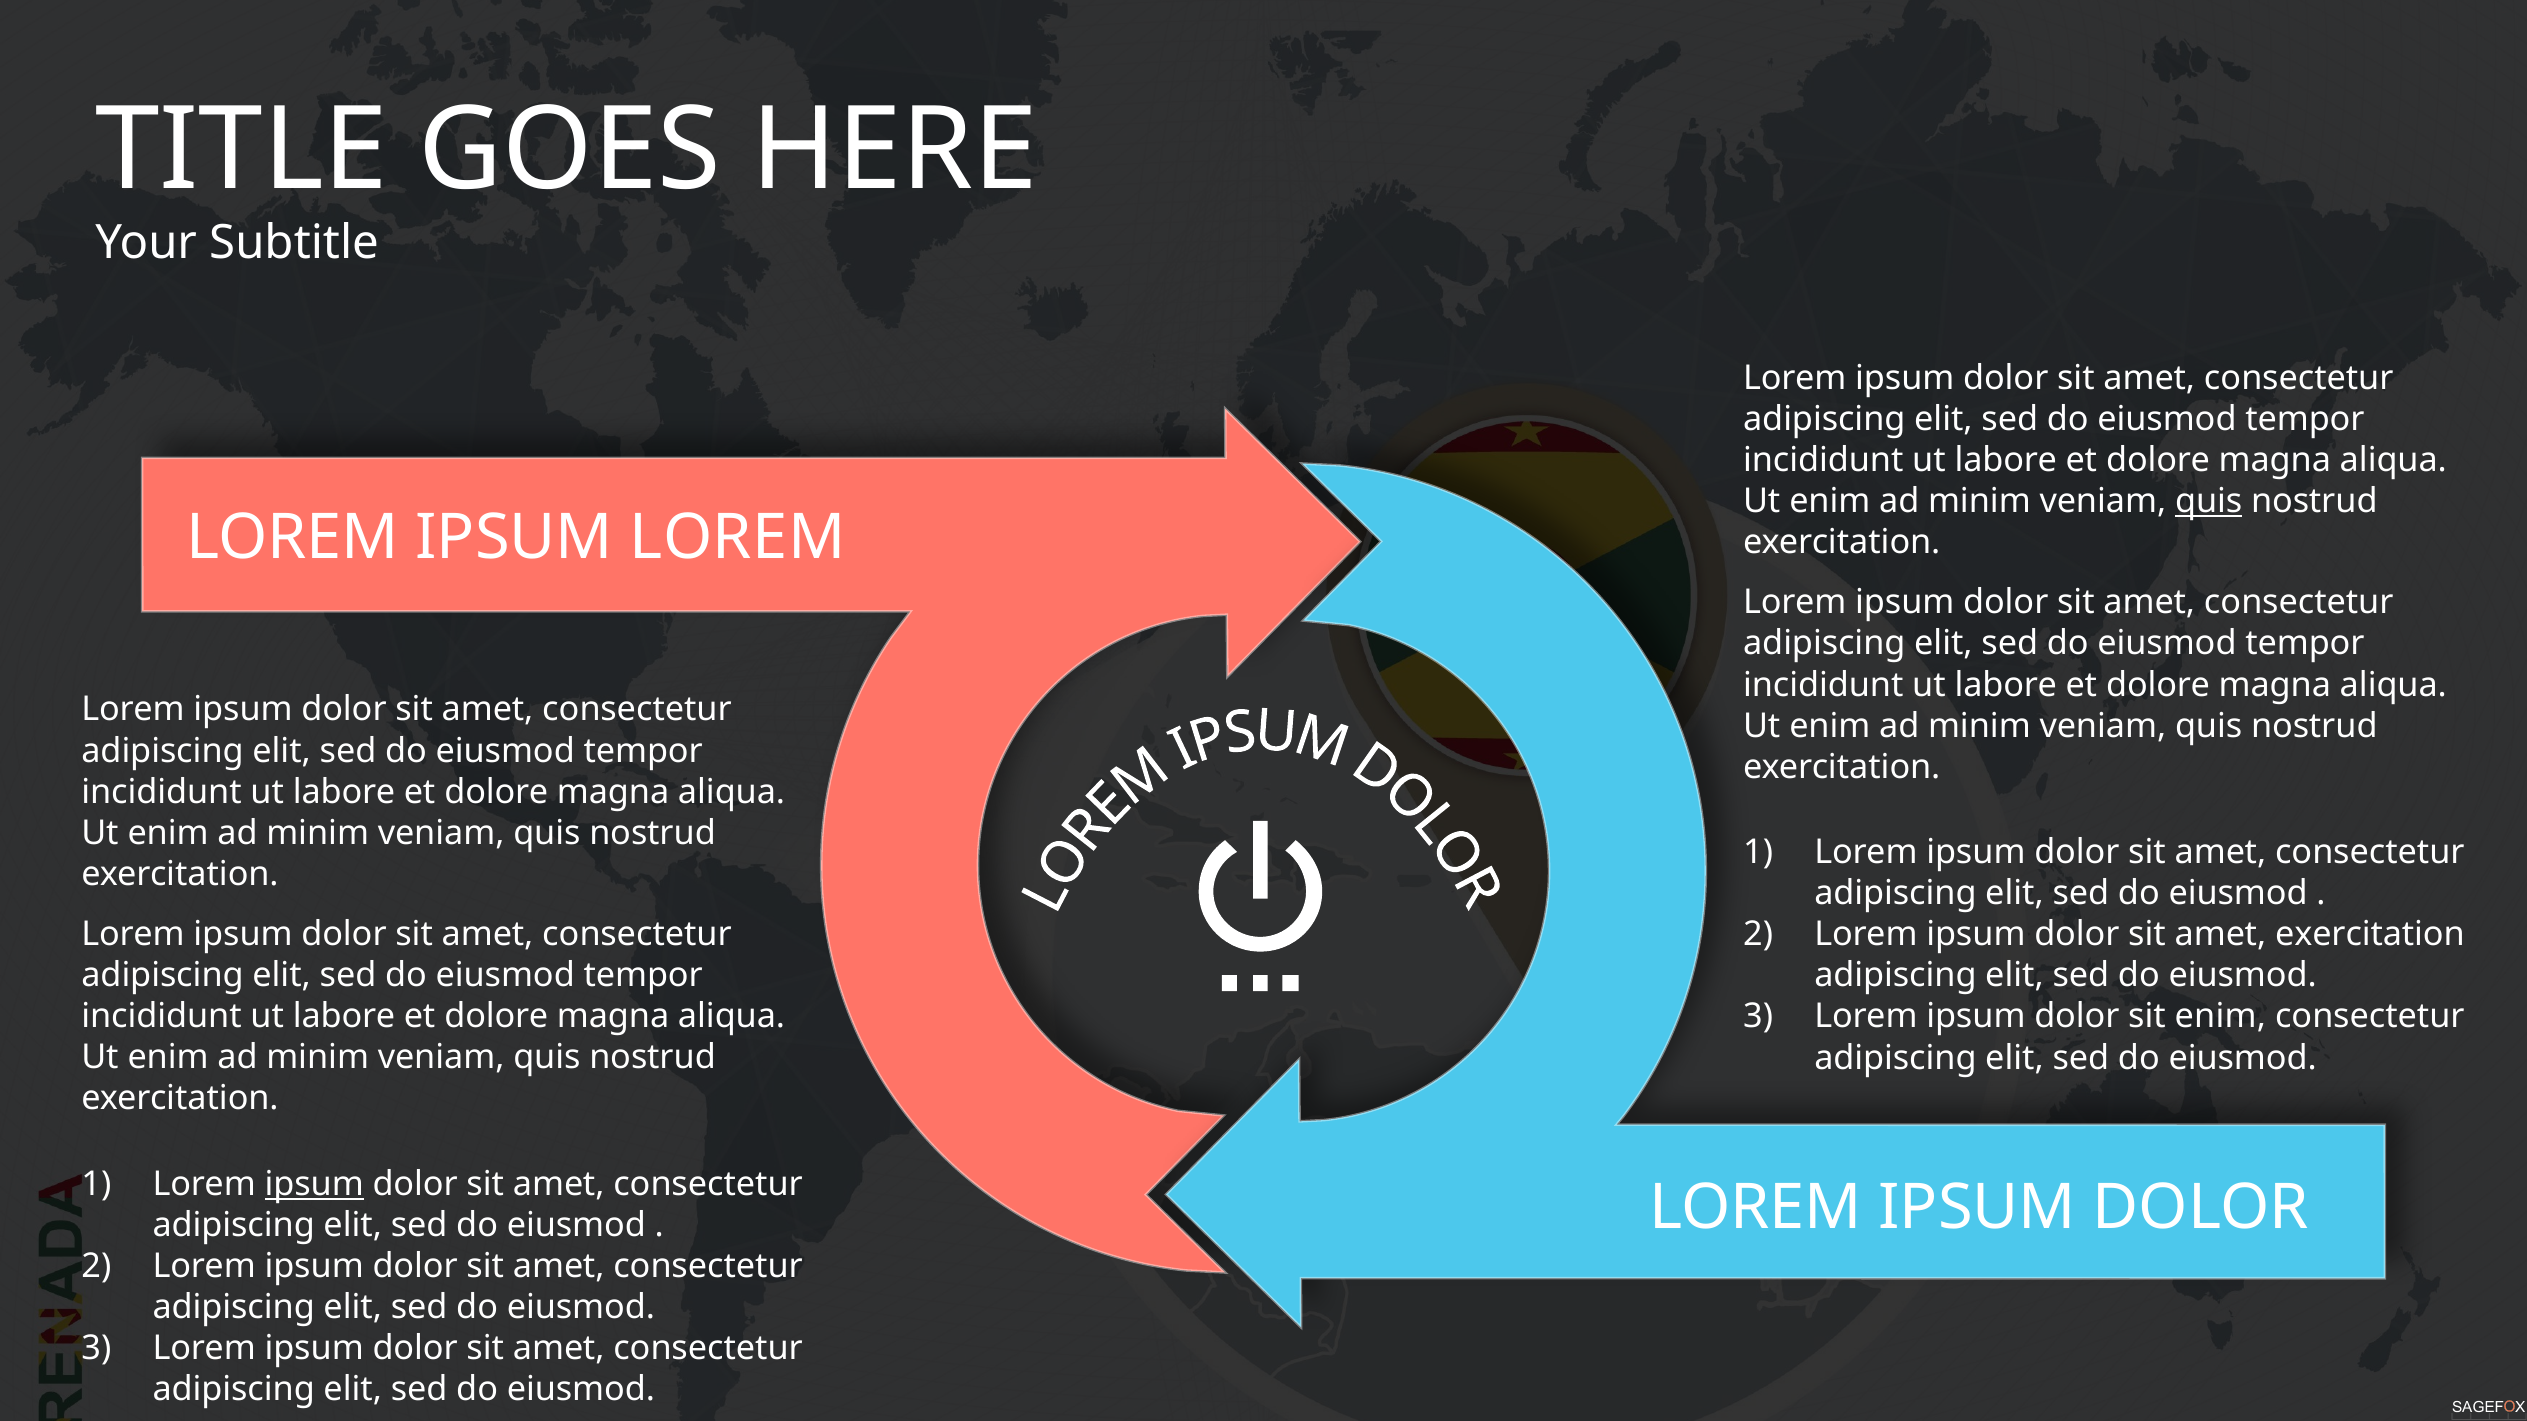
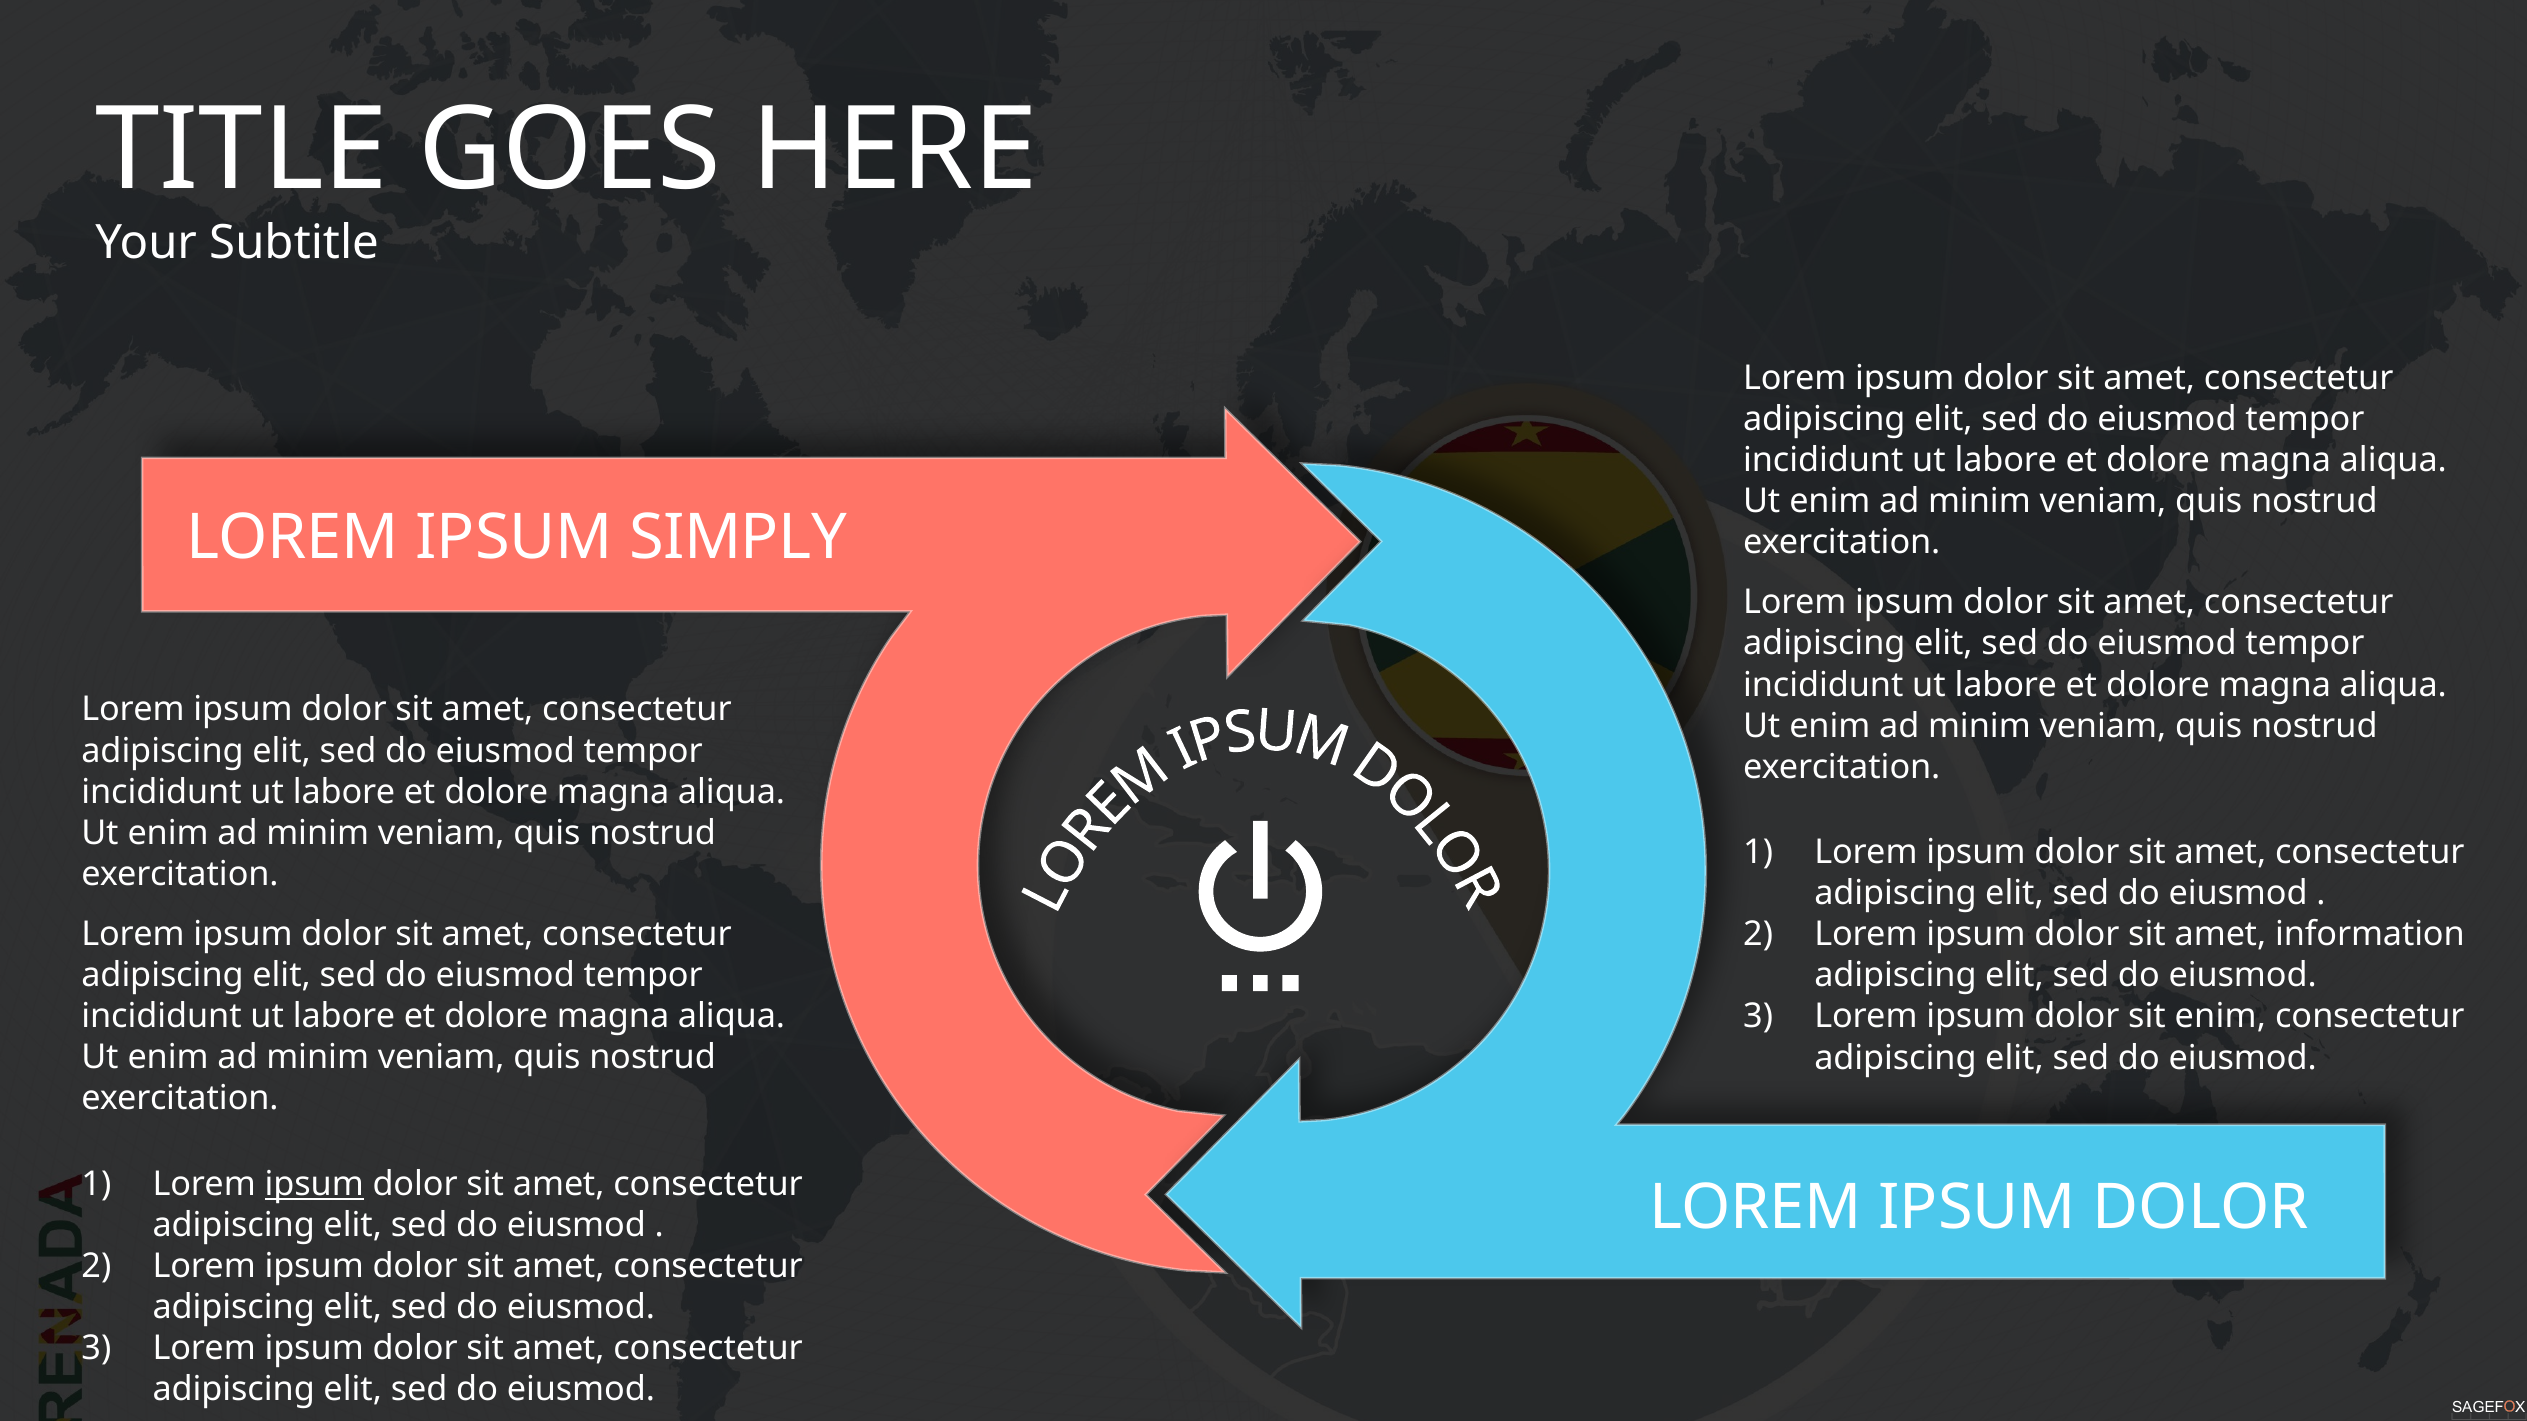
quis underline: present -> none (2209, 502)
IPSUM LOREM: LOREM -> SIMPLY (738, 538)
amet exercitation: exercitation -> information (2370, 935)
